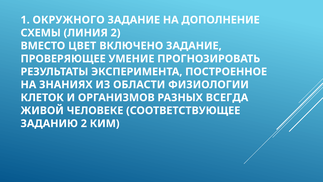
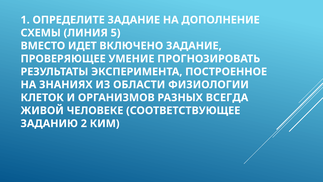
ОКРУЖНОГО: ОКРУЖНОГО -> ОПРЕДЕЛИТЕ (69, 20)
ЛИНИЯ 2: 2 -> 5 (116, 33)
ЦВЕТ: ЦВЕТ -> ИДЕТ (82, 46)
